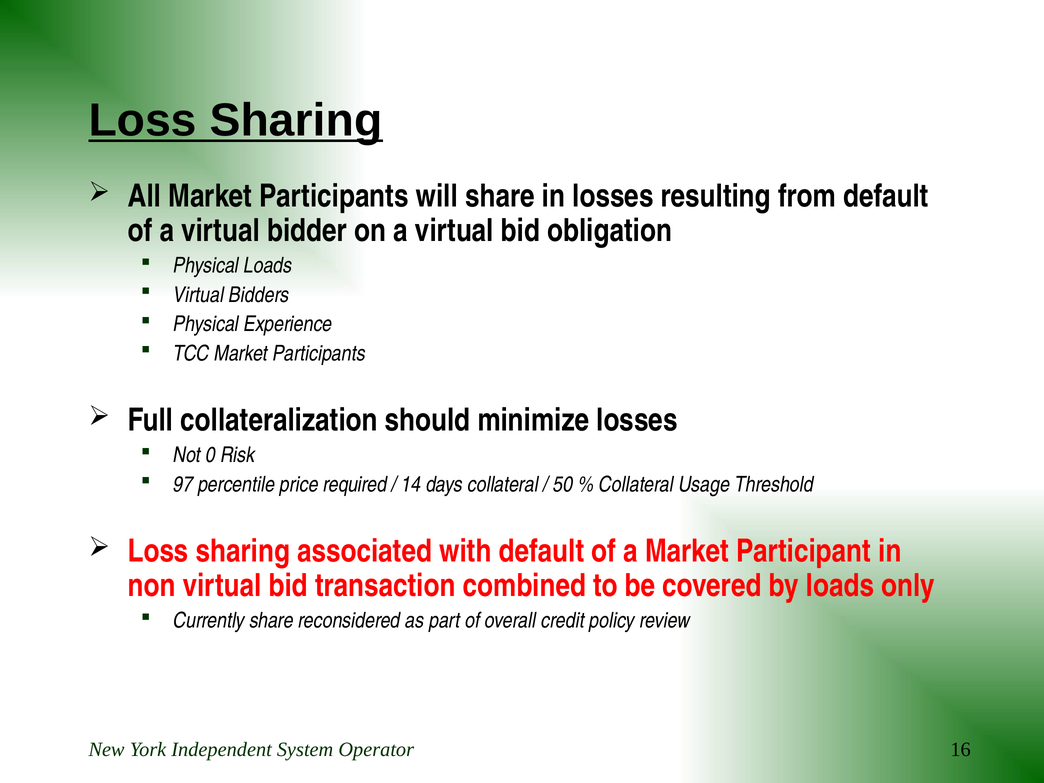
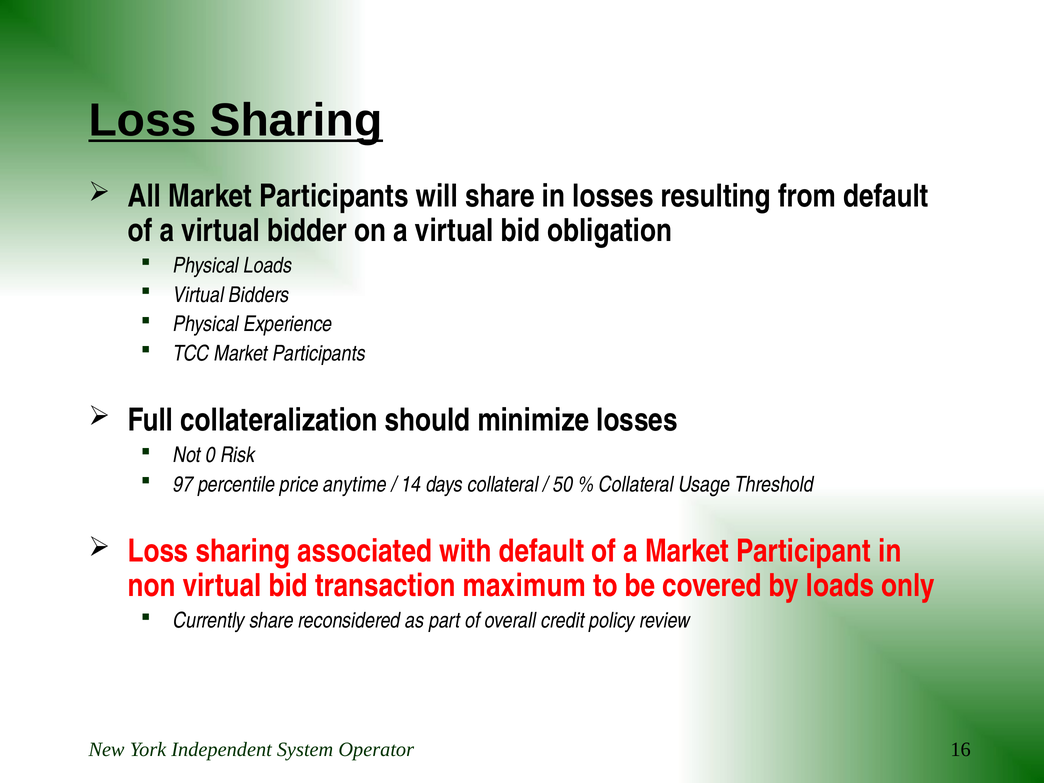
required: required -> anytime (355, 485)
combined: combined -> maximum (524, 586)
